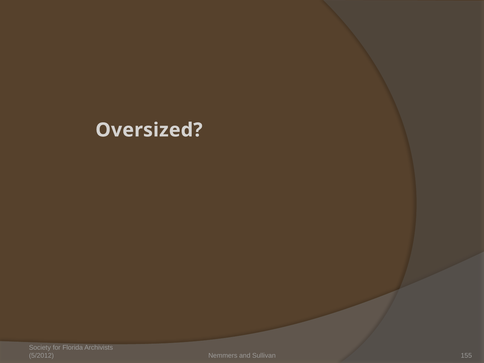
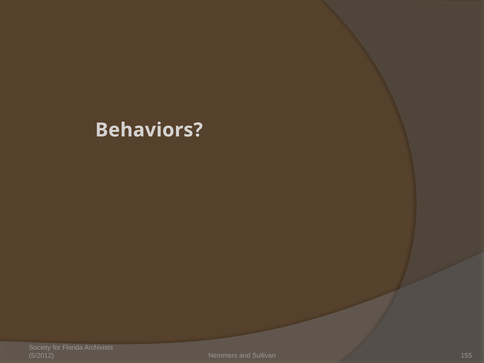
Oversized: Oversized -> Behaviors (149, 130)
